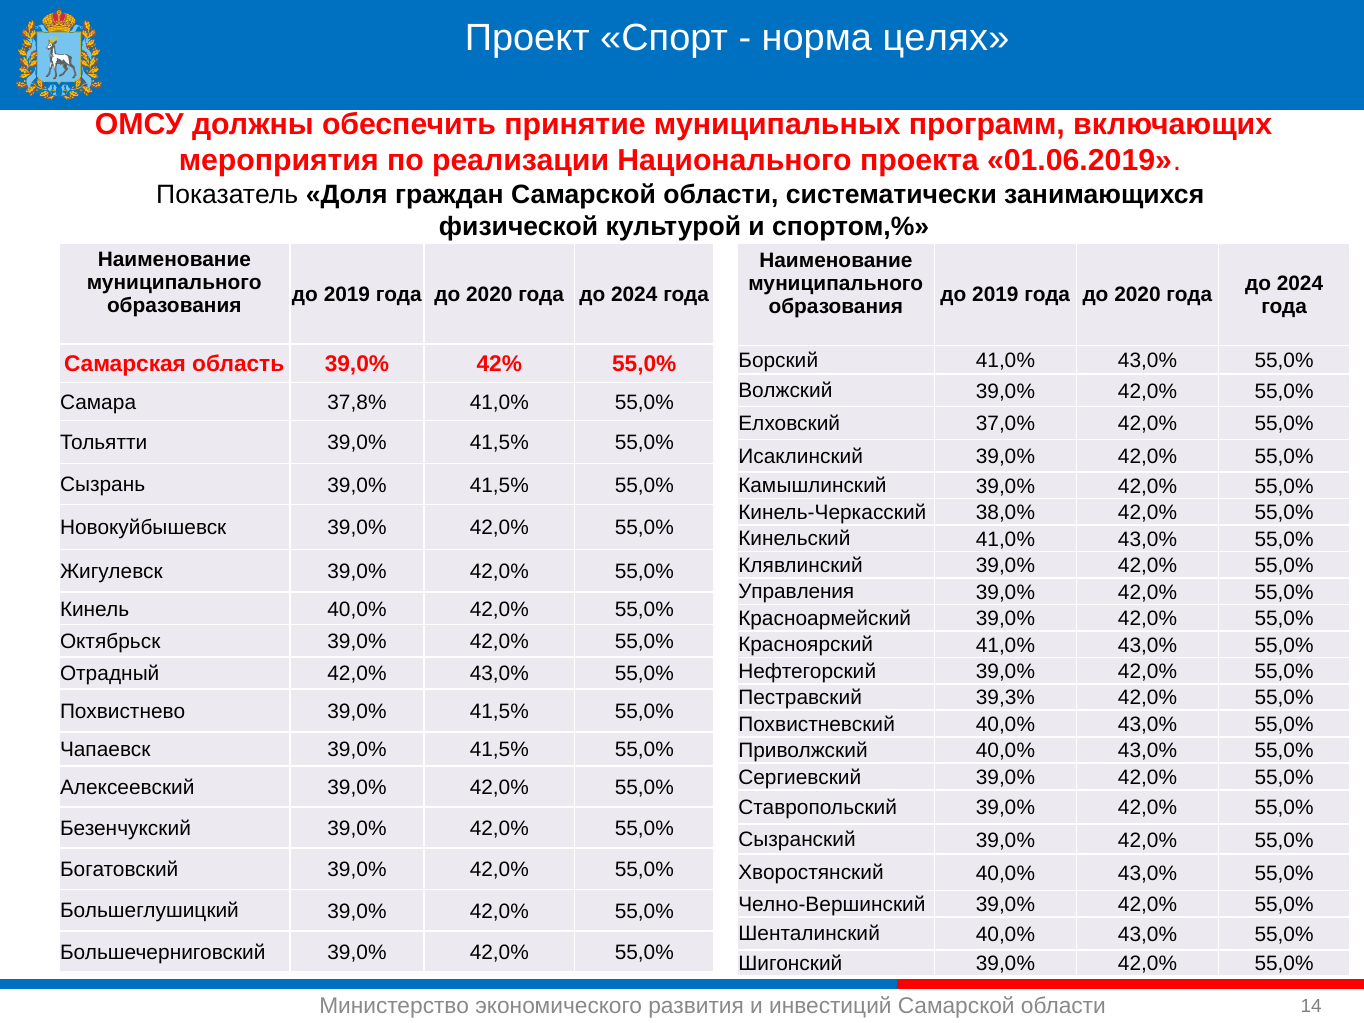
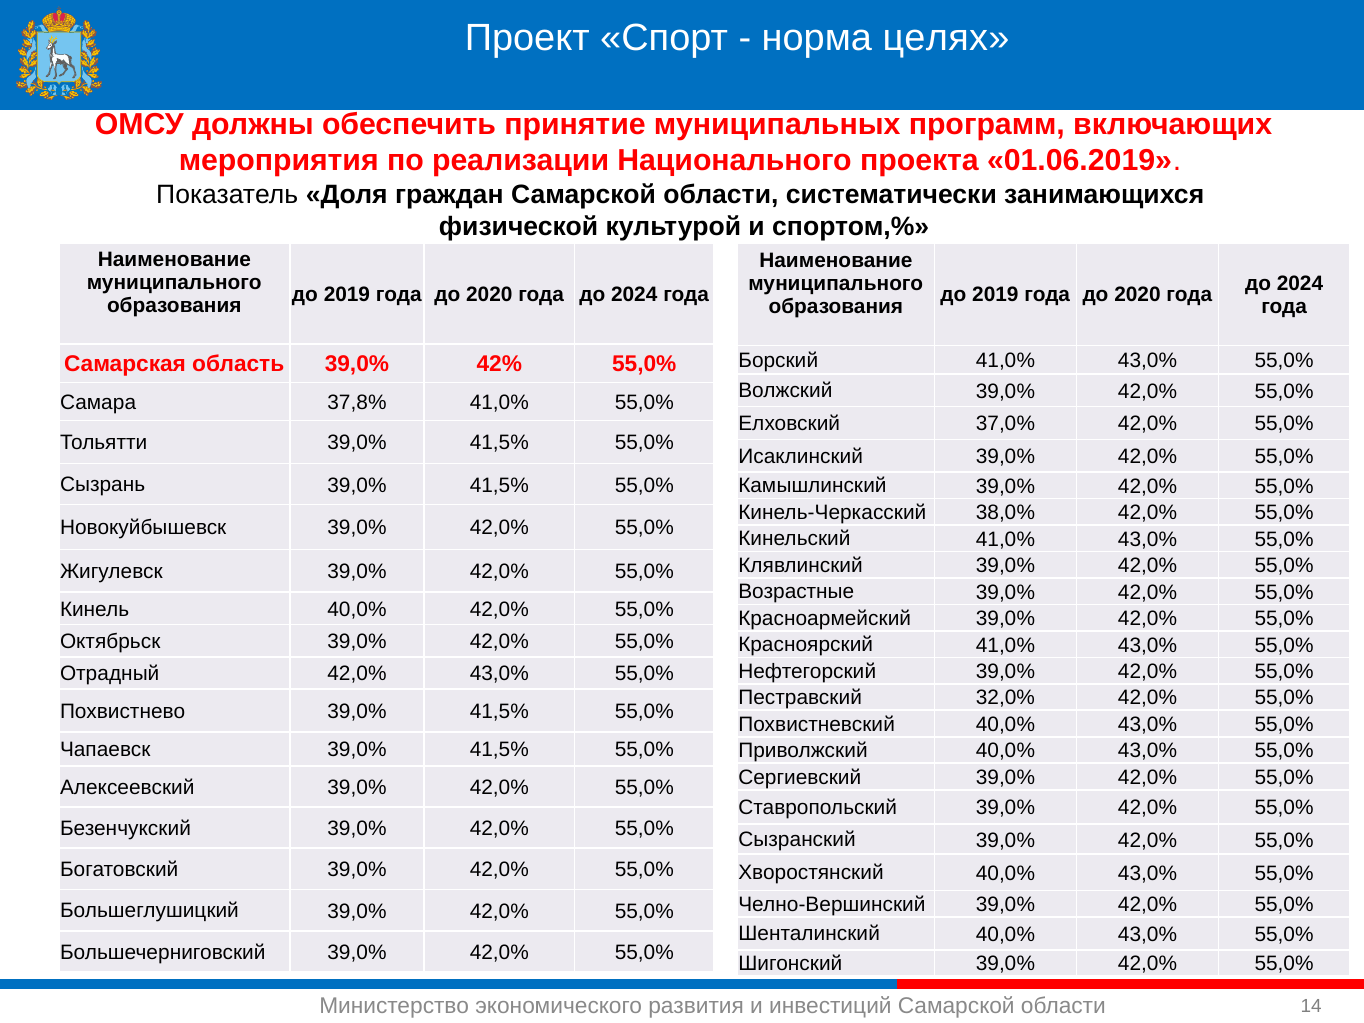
Управления: Управления -> Возрастные (796, 592)
39,3%: 39,3% -> 32,0% (1005, 698)
